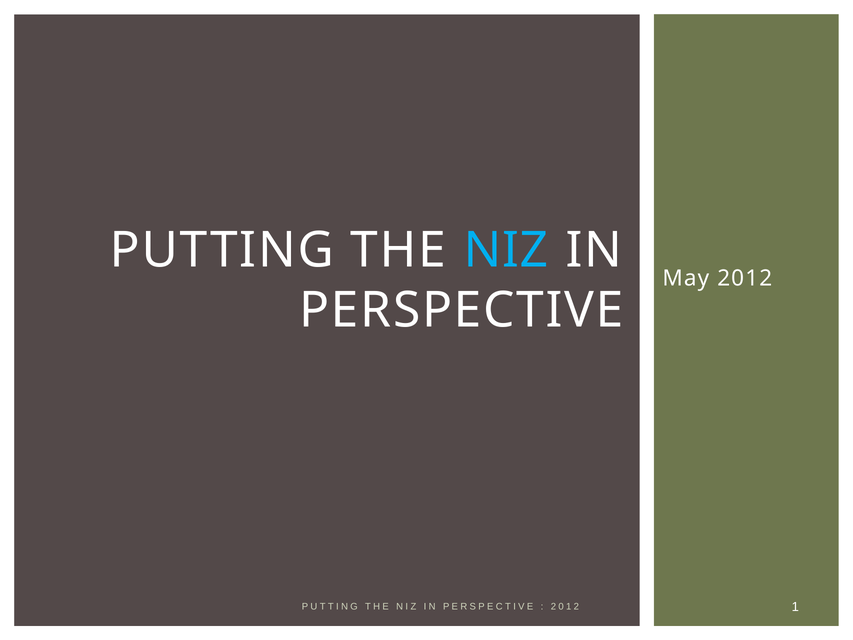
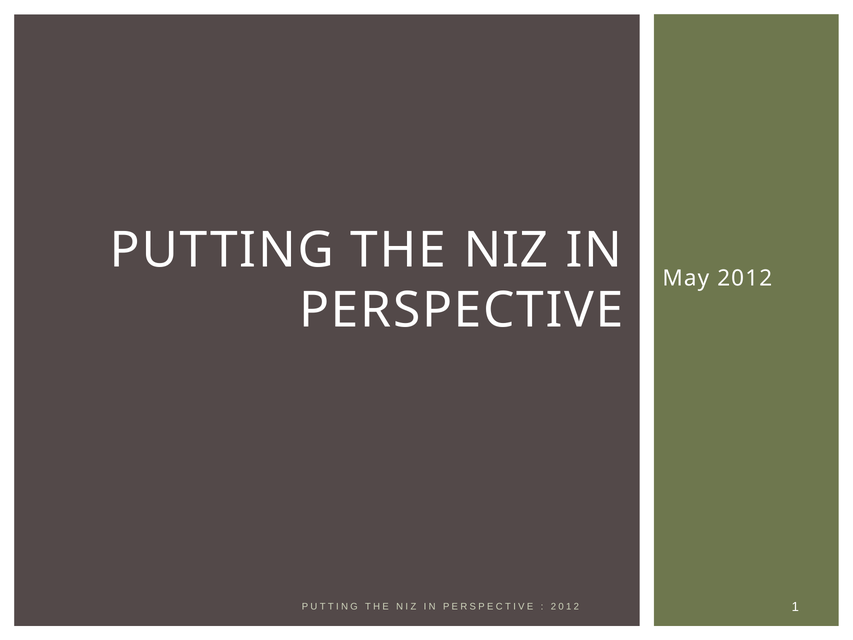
NIZ colour: light blue -> white (506, 250)
